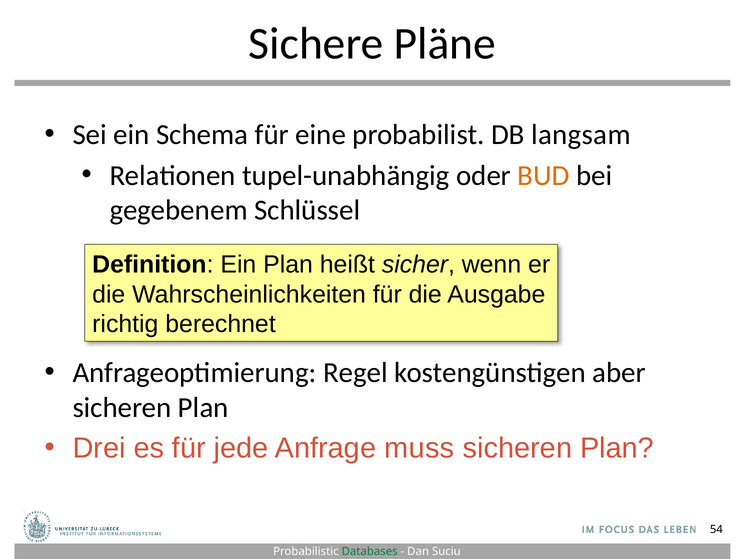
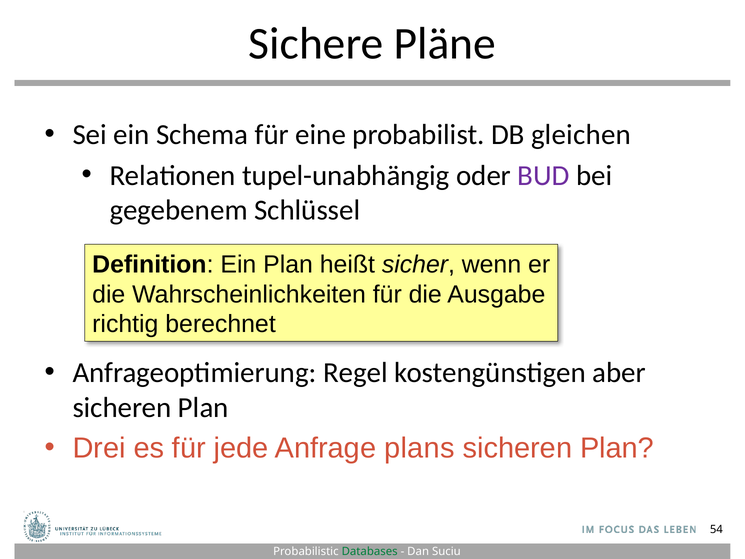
langsam: langsam -> gleichen (581, 135)
BUD colour: orange -> purple (544, 175)
muss: muss -> plans (419, 448)
